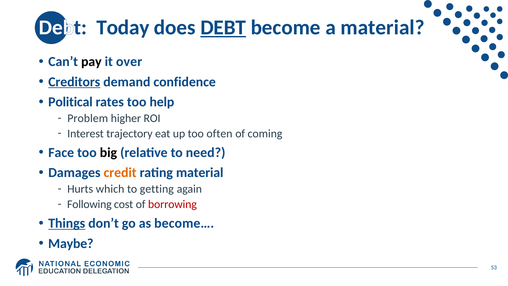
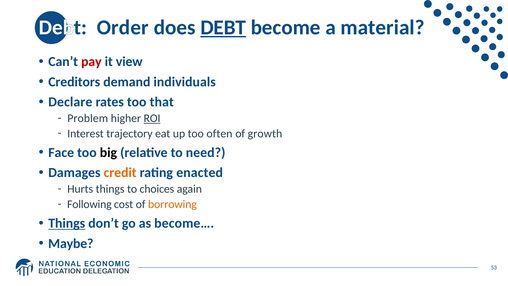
Today: Today -> Order (123, 27)
pay colour: black -> red (91, 62)
over: over -> view (129, 62)
Creditors underline: present -> none (74, 82)
confidence: confidence -> individuals (185, 82)
Political: Political -> Declare (70, 102)
help: help -> that (162, 102)
ROI underline: none -> present (152, 118)
coming: coming -> growth (265, 133)
rating material: material -> enacted (200, 173)
Hurts which: which -> things (110, 189)
getting: getting -> choices (157, 189)
borrowing colour: red -> orange (172, 204)
